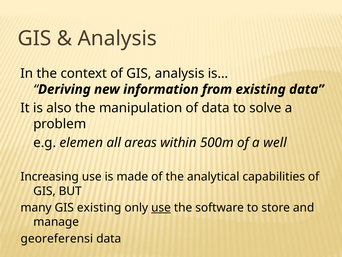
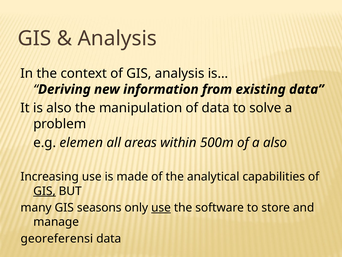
a well: well -> also (275, 142)
GIS underline: none -> present (44, 191)
GIS existing: existing -> seasons (99, 207)
